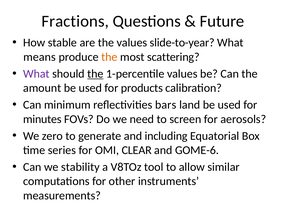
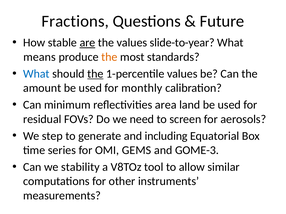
are underline: none -> present (87, 43)
scattering: scattering -> standards (173, 57)
What colour: purple -> blue (36, 74)
products: products -> monthly (142, 88)
bars: bars -> area (166, 105)
minutes: minutes -> residual (42, 119)
zero: zero -> step (52, 136)
CLEAR: CLEAR -> GEMS (137, 151)
GOME-6: GOME-6 -> GOME-3 (197, 151)
